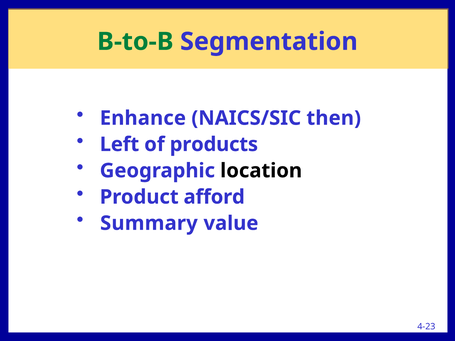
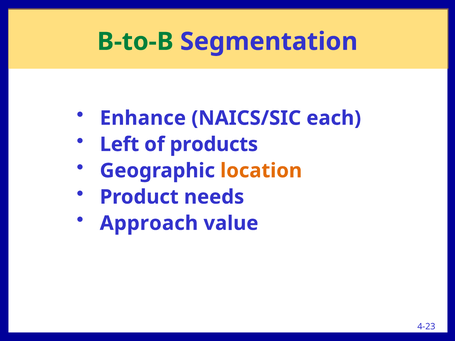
then: then -> each (334, 118)
location colour: black -> orange (261, 171)
afford: afford -> needs (214, 197)
Summary: Summary -> Approach (149, 223)
